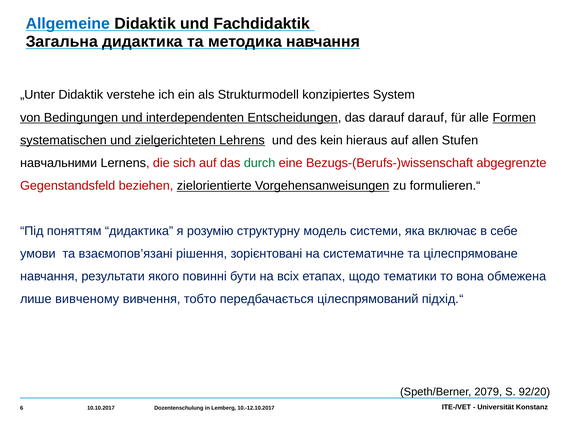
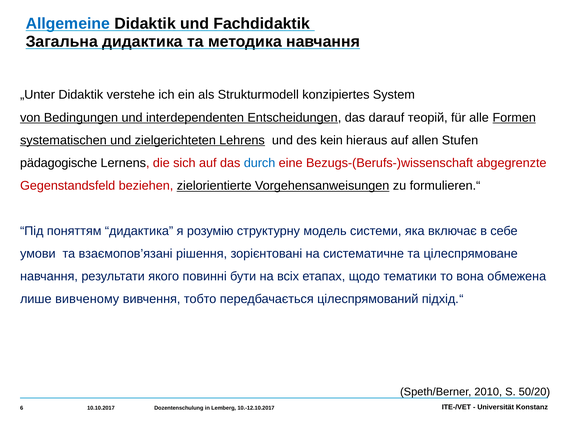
darauf darauf: darauf -> теорій (428, 118)
навчальними: навчальними -> pädagogische (59, 163)
durch colour: green -> blue (260, 163)
2079: 2079 -> 2010 (488, 392)
92/20: 92/20 -> 50/20 (534, 392)
